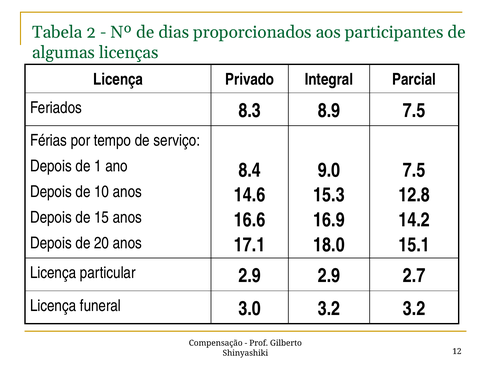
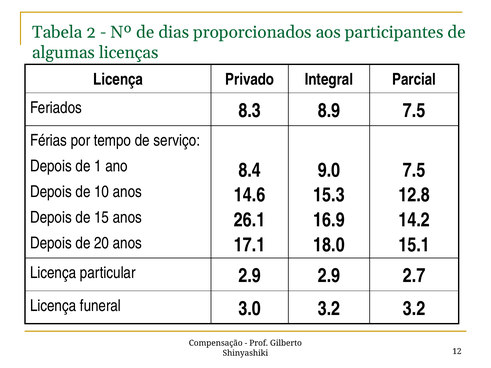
16.6: 16.6 -> 26.1 (250, 220)
